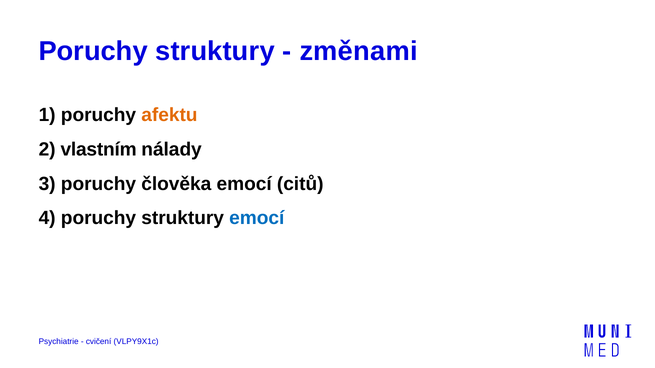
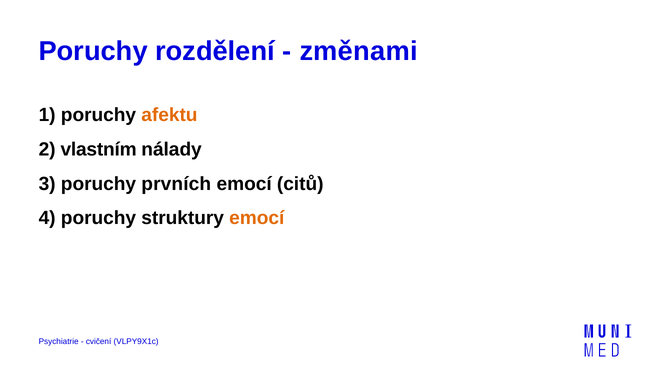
struktury: struktury -> rozdělení (215, 52)
člověka: člověka -> prvních (176, 184)
emocí colour: blue -> orange (257, 218)
